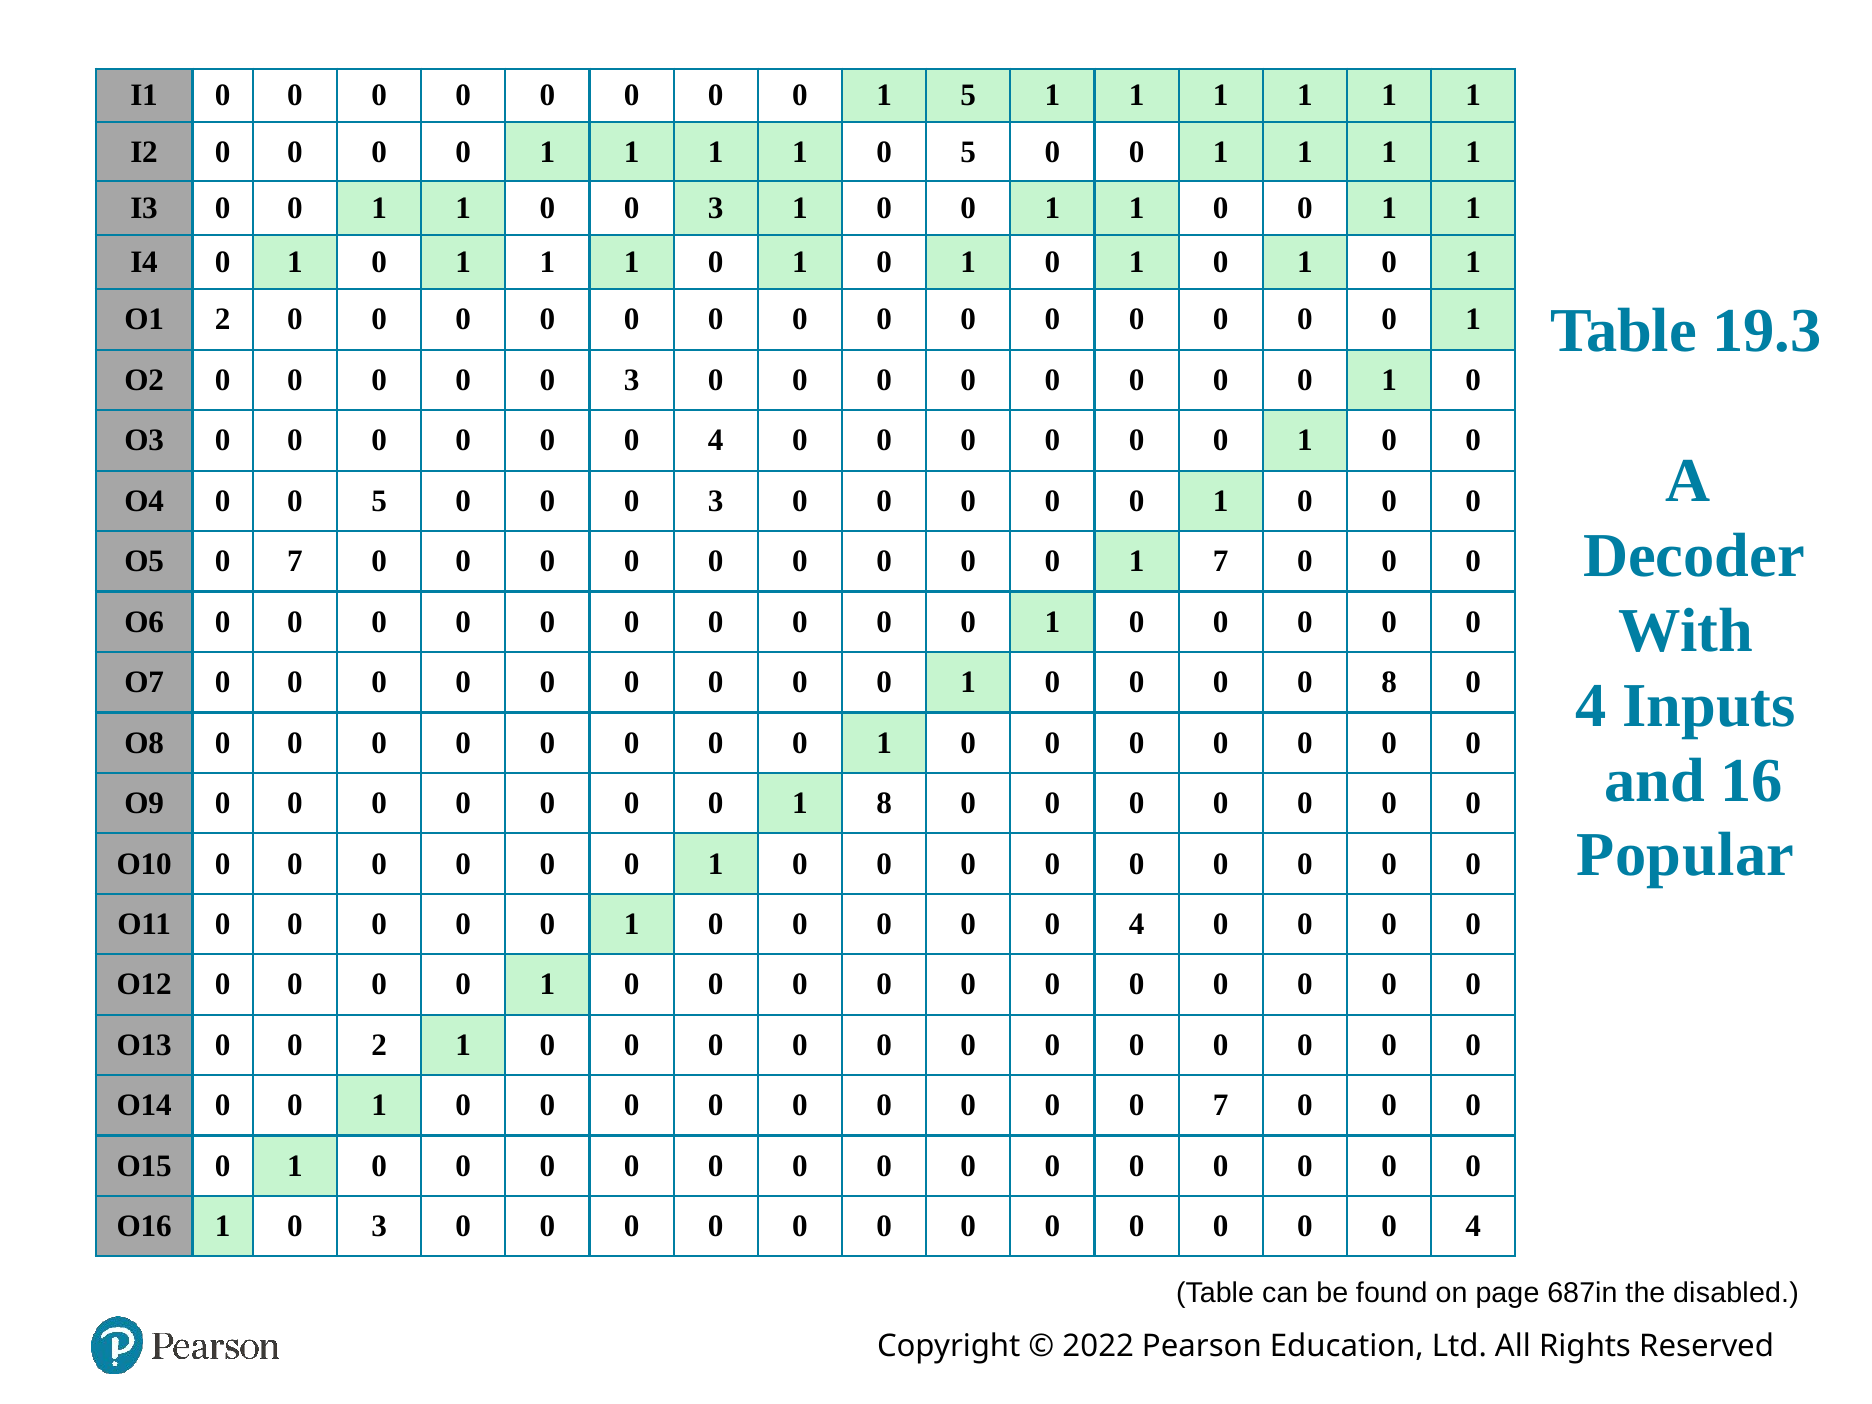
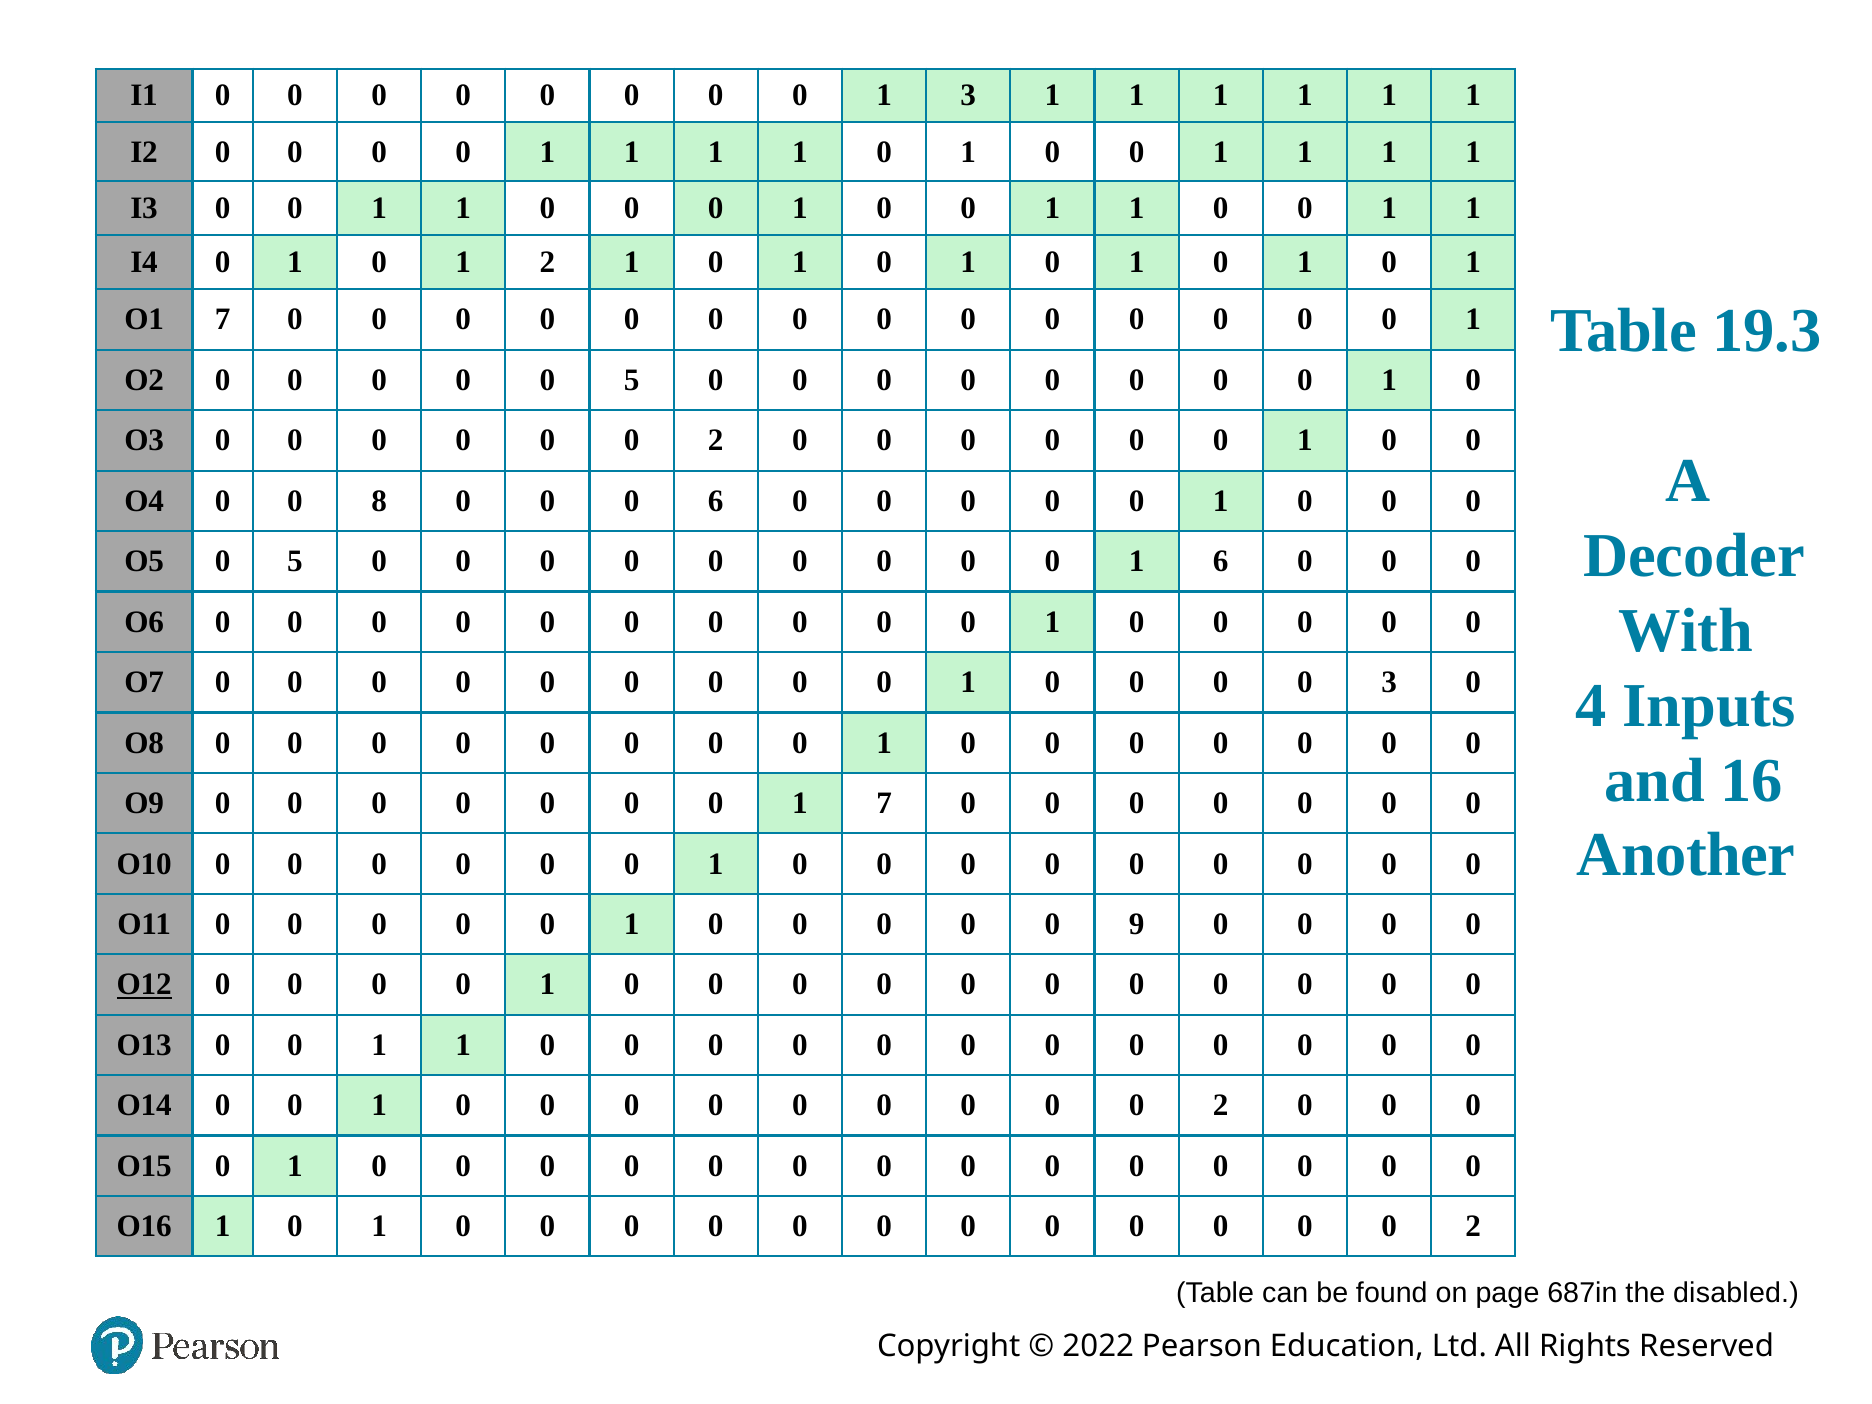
1 5: 5 -> 3 (968, 95)
1 1 0 5: 5 -> 1 (968, 152)
3: 3 -> 0 (716, 208)
1 0 1 1: 1 -> 2 (547, 262)
O1 2: 2 -> 7 (223, 320)
3: 3 -> 5 (632, 380)
4: 4 -> 2 (716, 441)
0 0 5: 5 -> 8 (379, 501)
3: 3 -> 6 (716, 501)
O5 0 7: 7 -> 5 (295, 562)
1 7: 7 -> 6 (1221, 562)
0 8: 8 -> 3 (1389, 682)
1 8: 8 -> 7 (884, 803)
Popular: Popular -> Another (1686, 855)
4: 4 -> 9 (1137, 924)
O12 underline: none -> present (144, 985)
O13 0 0 2: 2 -> 1 (379, 1045)
7: 7 -> 2 (1221, 1105)
O16 1 0 3: 3 -> 1 (379, 1226)
4: 4 -> 2 (1473, 1226)
